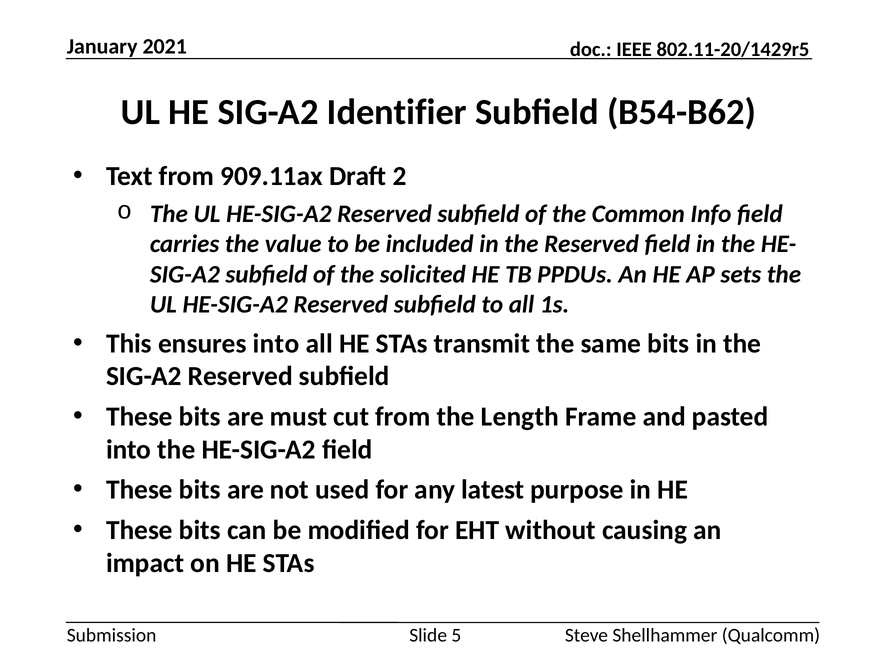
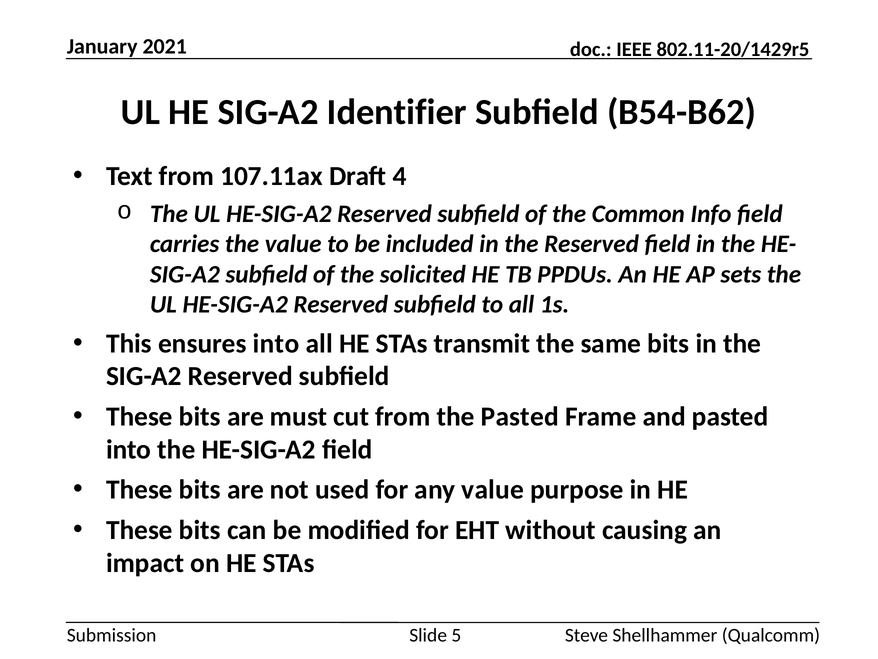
909.11ax: 909.11ax -> 107.11ax (272, 176)
2: 2 -> 4 (400, 176)
the Length: Length -> Pasted (520, 416)
any latest: latest -> value (493, 490)
